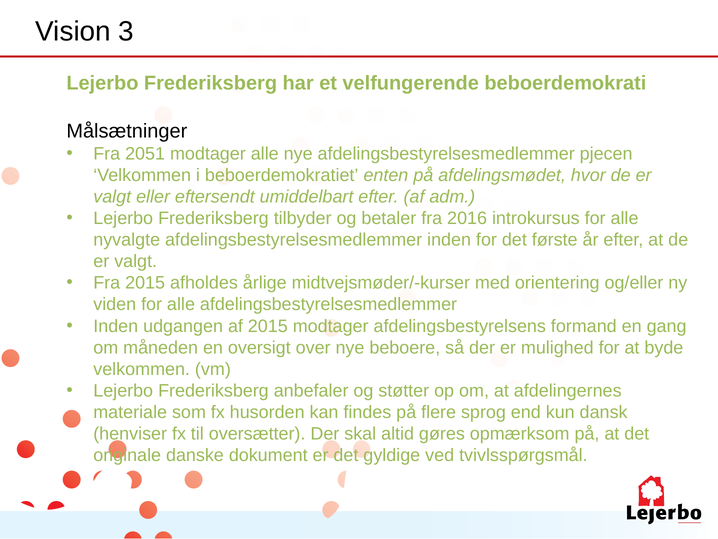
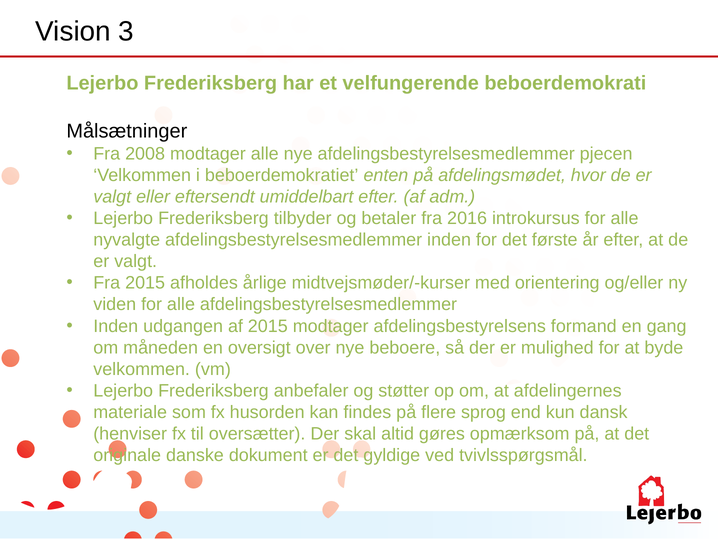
2051: 2051 -> 2008 (145, 154)
